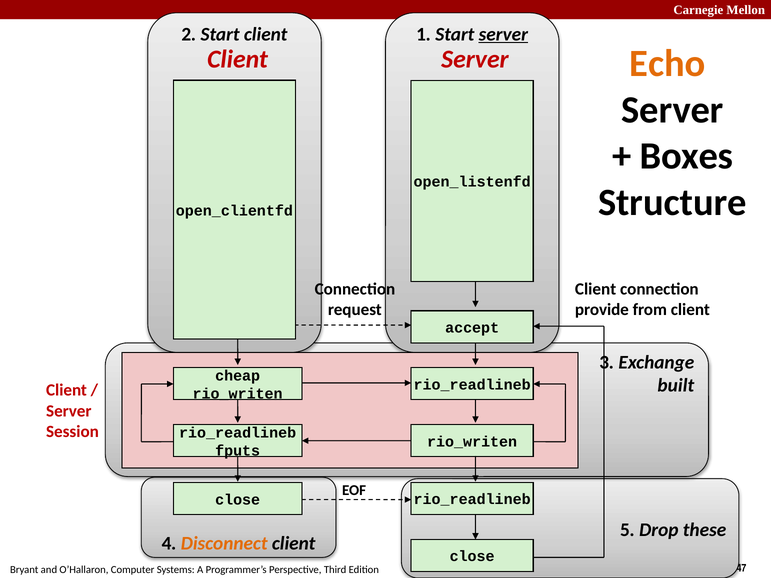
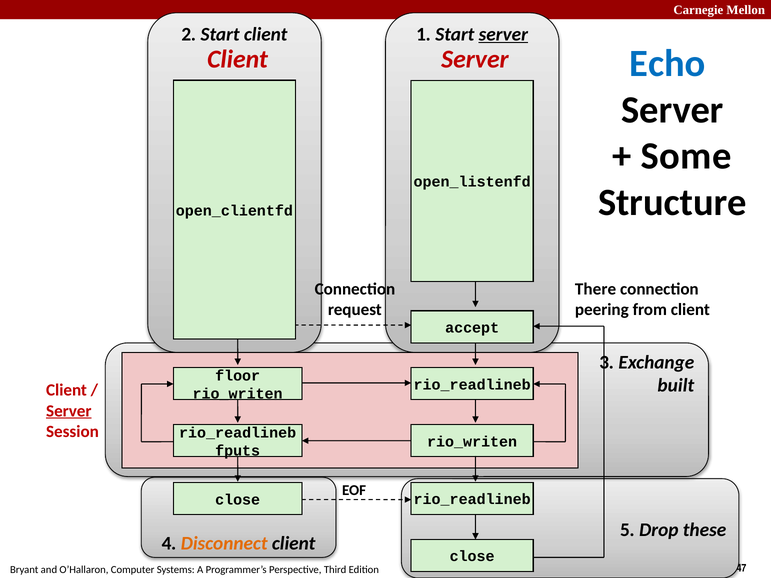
Echo colour: orange -> blue (667, 64)
Boxes: Boxes -> Some (686, 156)
Client: Client -> There (596, 289)
provide: provide -> peering (602, 310)
cheap: cheap -> floor (238, 376)
Server underline: none -> present (69, 411)
